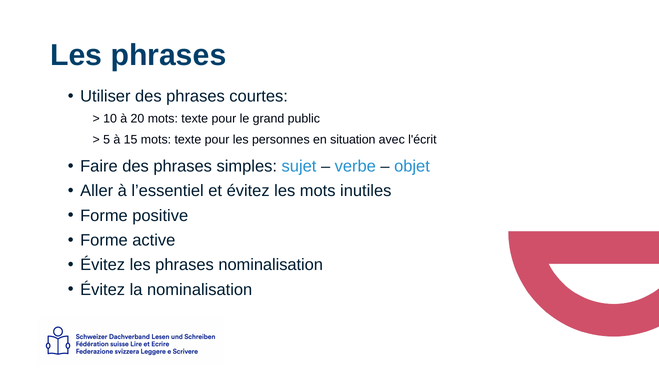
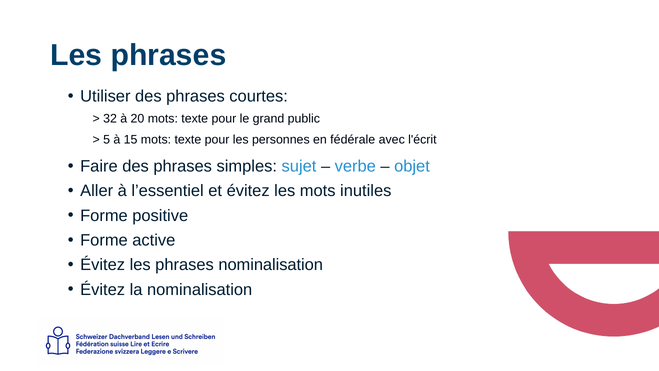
10: 10 -> 32 (110, 119)
situation: situation -> fédérale (353, 140)
